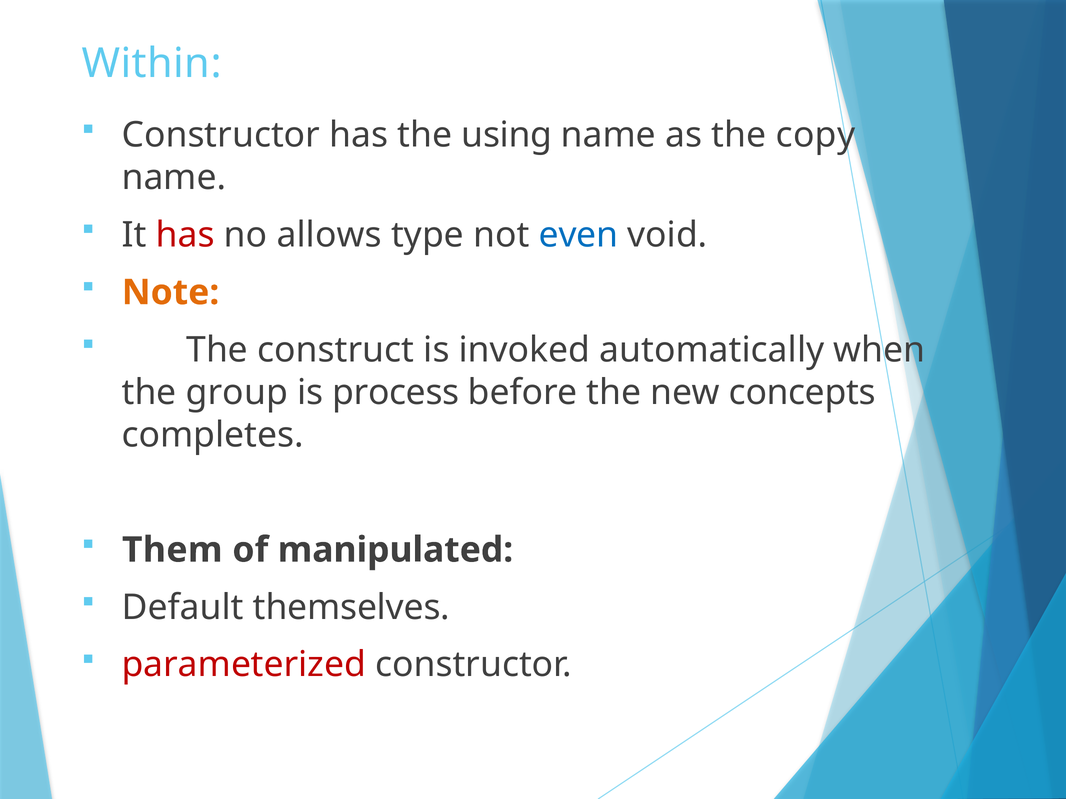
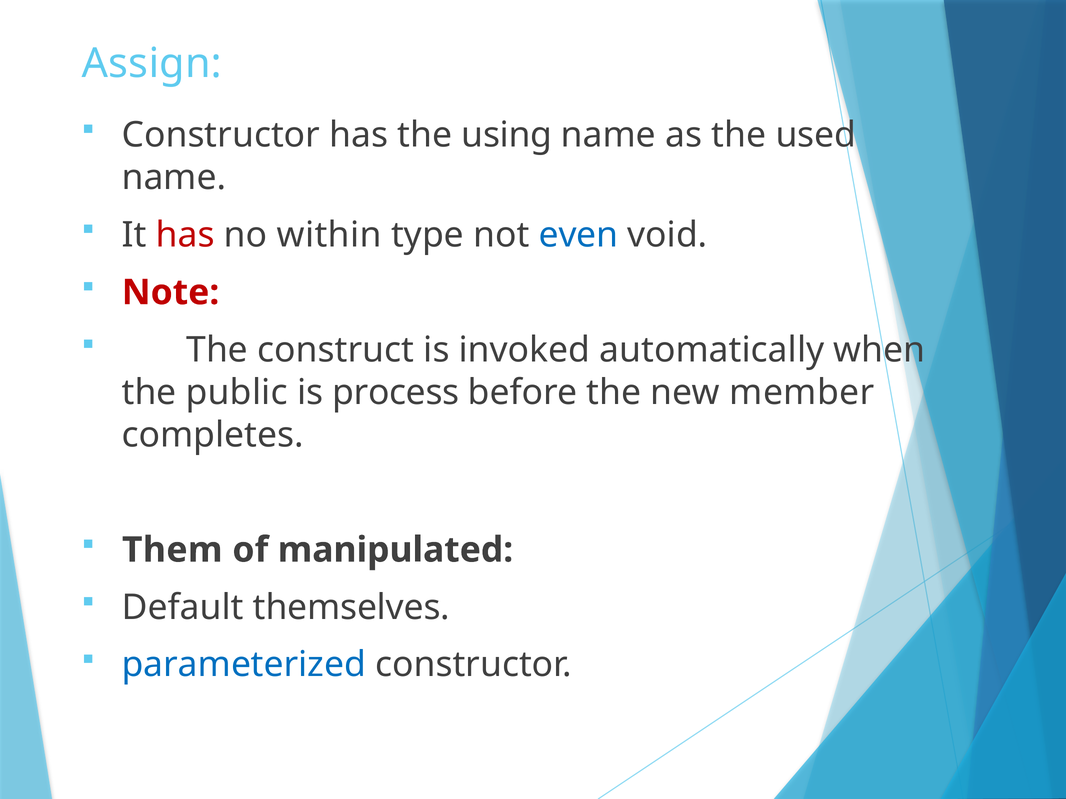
Within: Within -> Assign (152, 63)
copy: copy -> used (816, 135)
allows: allows -> within (329, 235)
Note colour: orange -> red (171, 293)
group: group -> public (237, 393)
concepts: concepts -> member (802, 393)
parameterized colour: red -> blue (244, 665)
